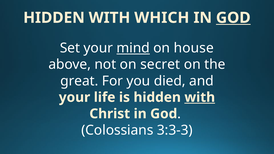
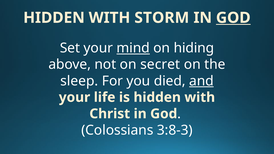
WHICH: WHICH -> STORM (162, 18)
house: house -> hiding (194, 48)
great: great -> sleep (79, 81)
and underline: none -> present (201, 81)
with underline: present -> none (200, 97)
3:3-3: 3:3-3 -> 3:8-3 (175, 130)
